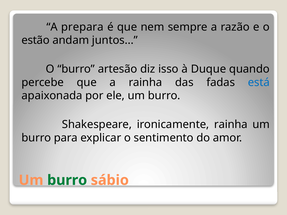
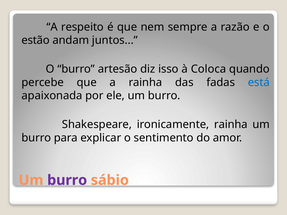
prepara: prepara -> respeito (82, 27)
Duque: Duque -> Coloca (208, 69)
burro colour: green -> purple (67, 180)
